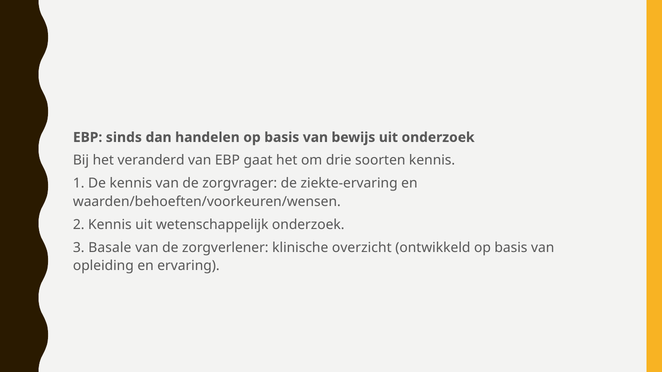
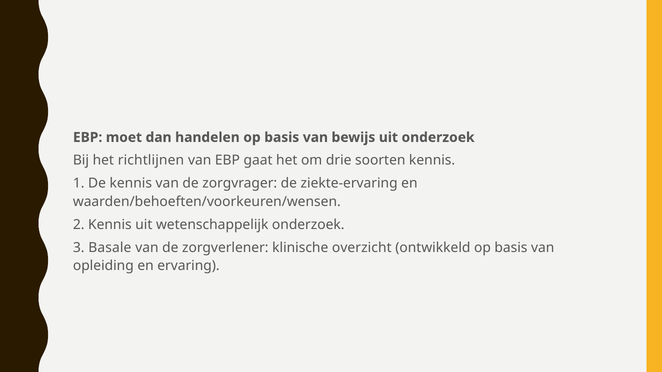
sinds: sinds -> moet (124, 137)
veranderd: veranderd -> richtlijnen (151, 161)
